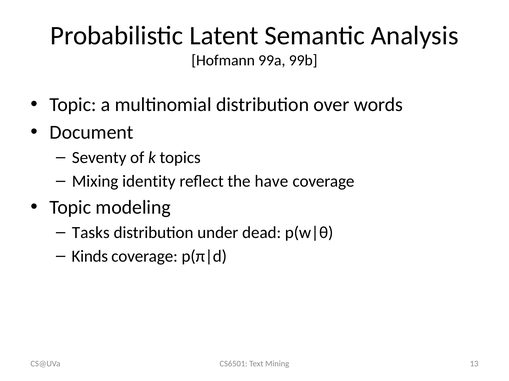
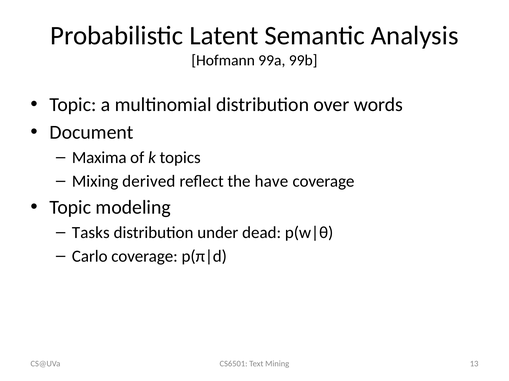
Seventy: Seventy -> Maxima (99, 158)
identity: identity -> derived (149, 182)
Kinds: Kinds -> Carlo (90, 257)
